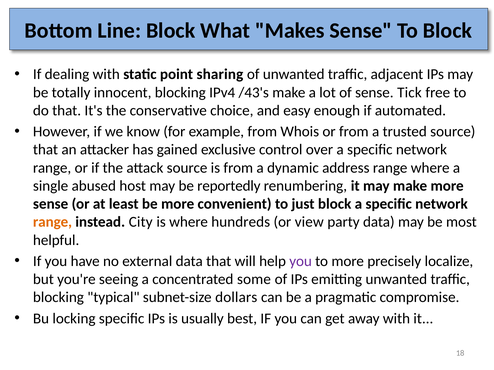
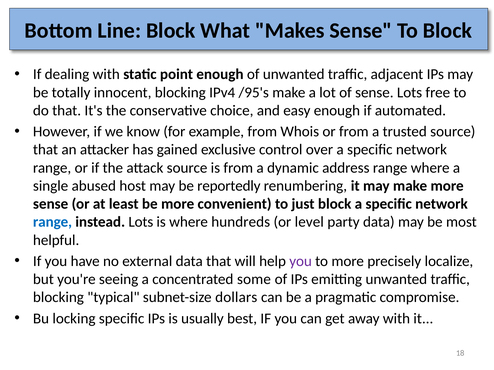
point sharing: sharing -> enough (220, 74)
/43's: /43's -> /95's (254, 93)
sense Tick: Tick -> Lots (410, 93)
range colour: orange -> blue (53, 222)
instead City: City -> Lots (141, 222)
view: view -> level (309, 222)
